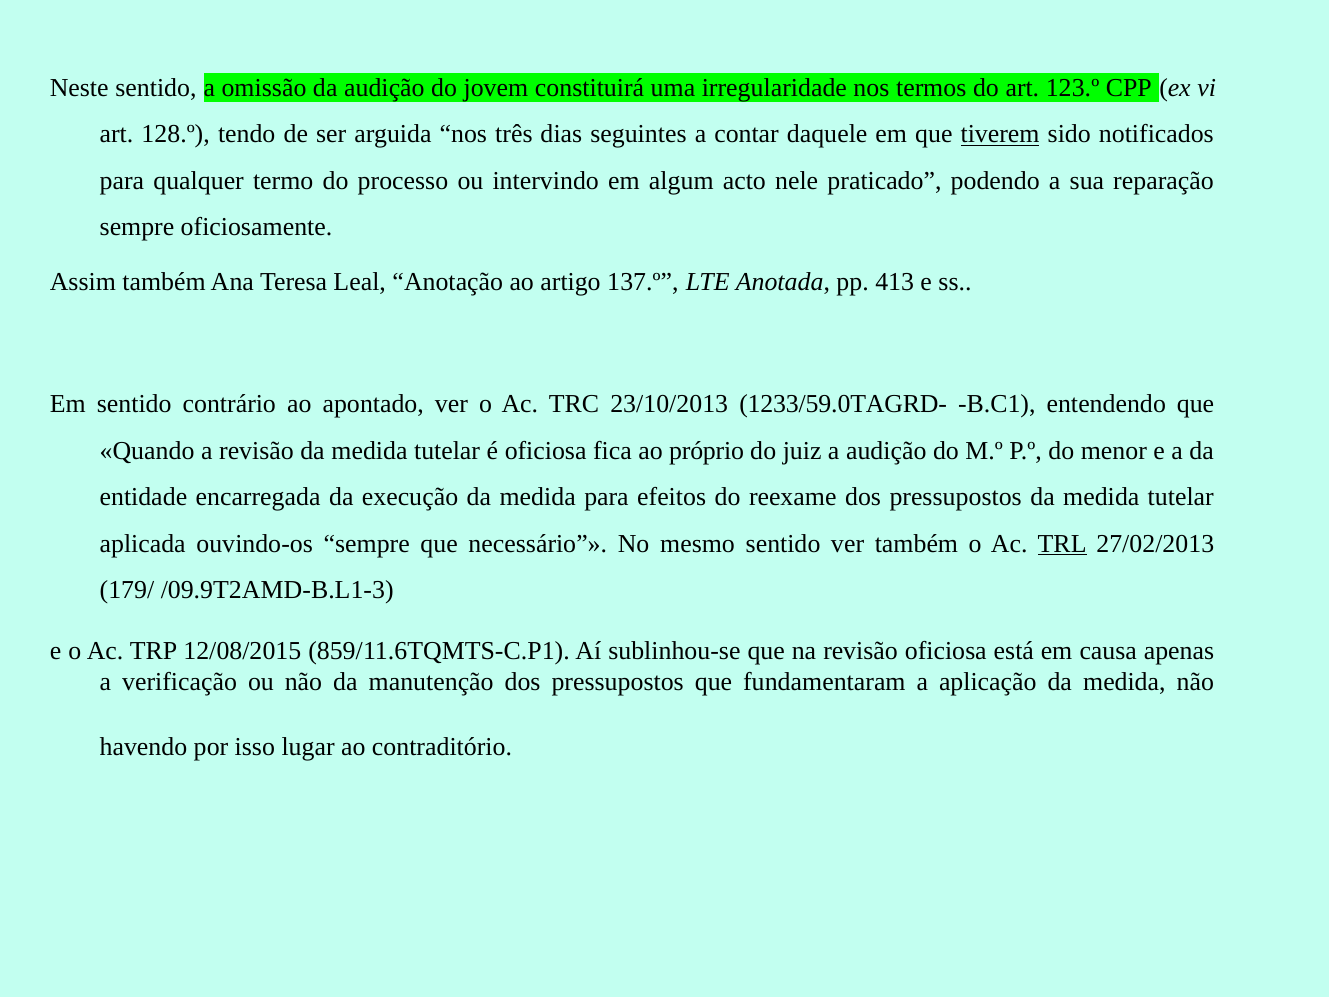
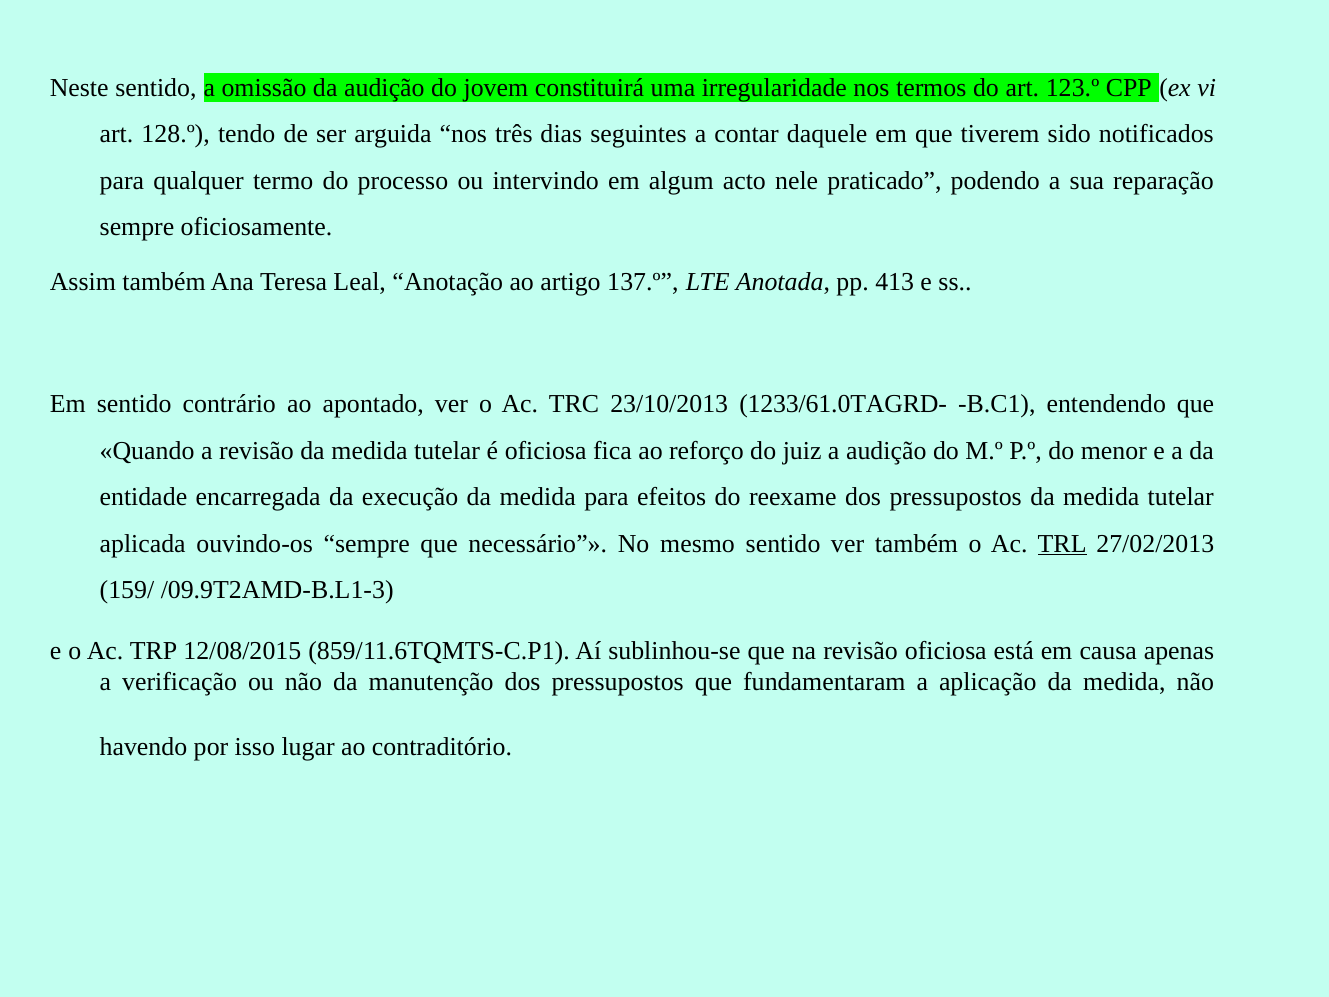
tiverem underline: present -> none (1000, 134)
1233/59.0TAGRD-: 1233/59.0TAGRD- -> 1233/61.0TAGRD- (843, 404)
próprio: próprio -> reforço (706, 450)
179/: 179/ -> 159/ (127, 590)
